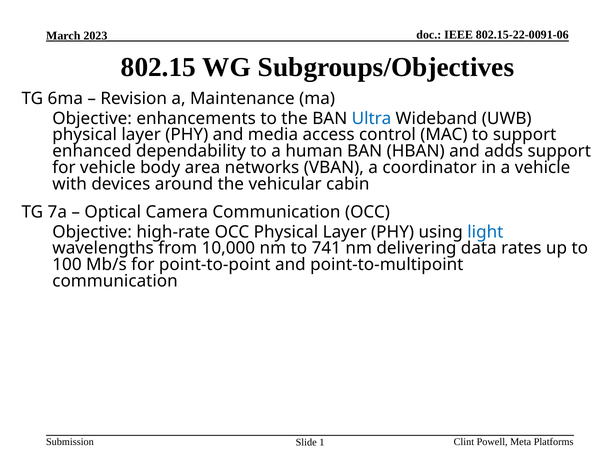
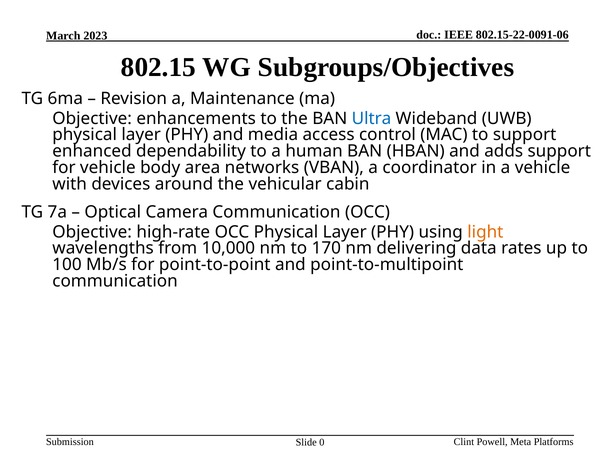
light colour: blue -> orange (485, 232)
741: 741 -> 170 (326, 248)
1: 1 -> 0 (322, 442)
